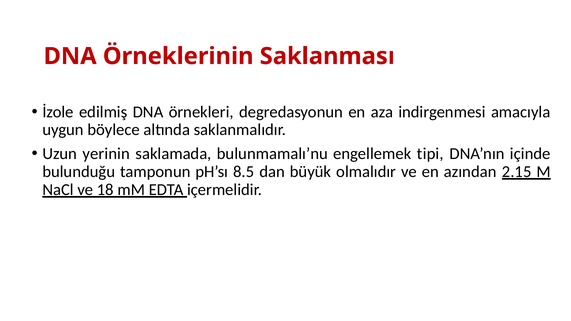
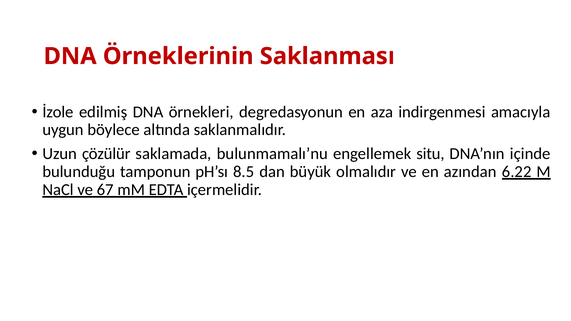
yerinin: yerinin -> çözülür (106, 154)
tipi: tipi -> situ (431, 154)
2.15: 2.15 -> 6.22 (517, 172)
18: 18 -> 67 (105, 190)
